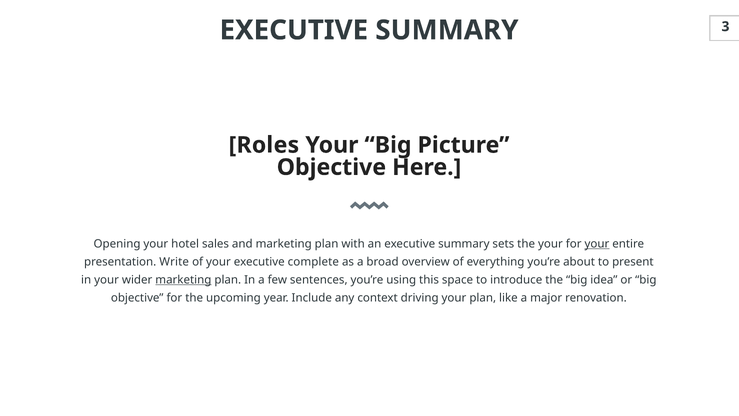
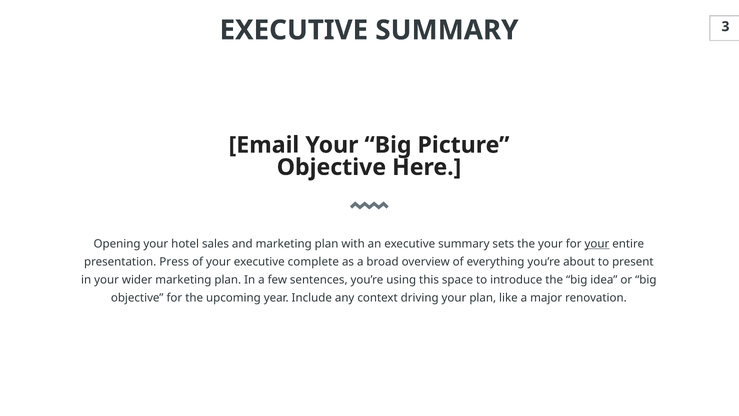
Roles: Roles -> Email (264, 145)
Write: Write -> Press (174, 262)
marketing underline: present -> none (183, 280)
